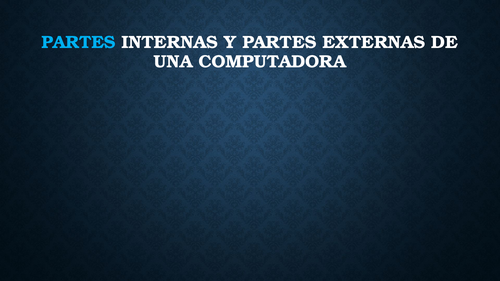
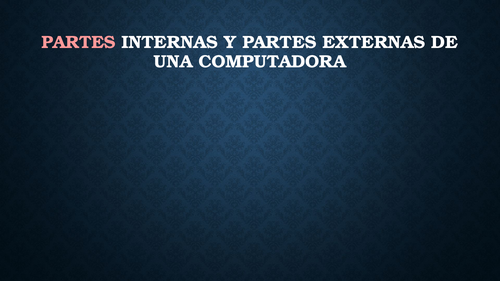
PARTES colour: light blue -> pink (79, 43)
